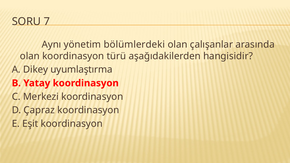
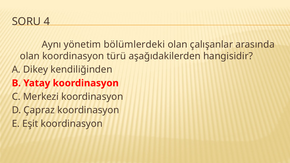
7: 7 -> 4 (47, 22)
uyumlaştırma: uyumlaştırma -> kendiliğinden (81, 70)
